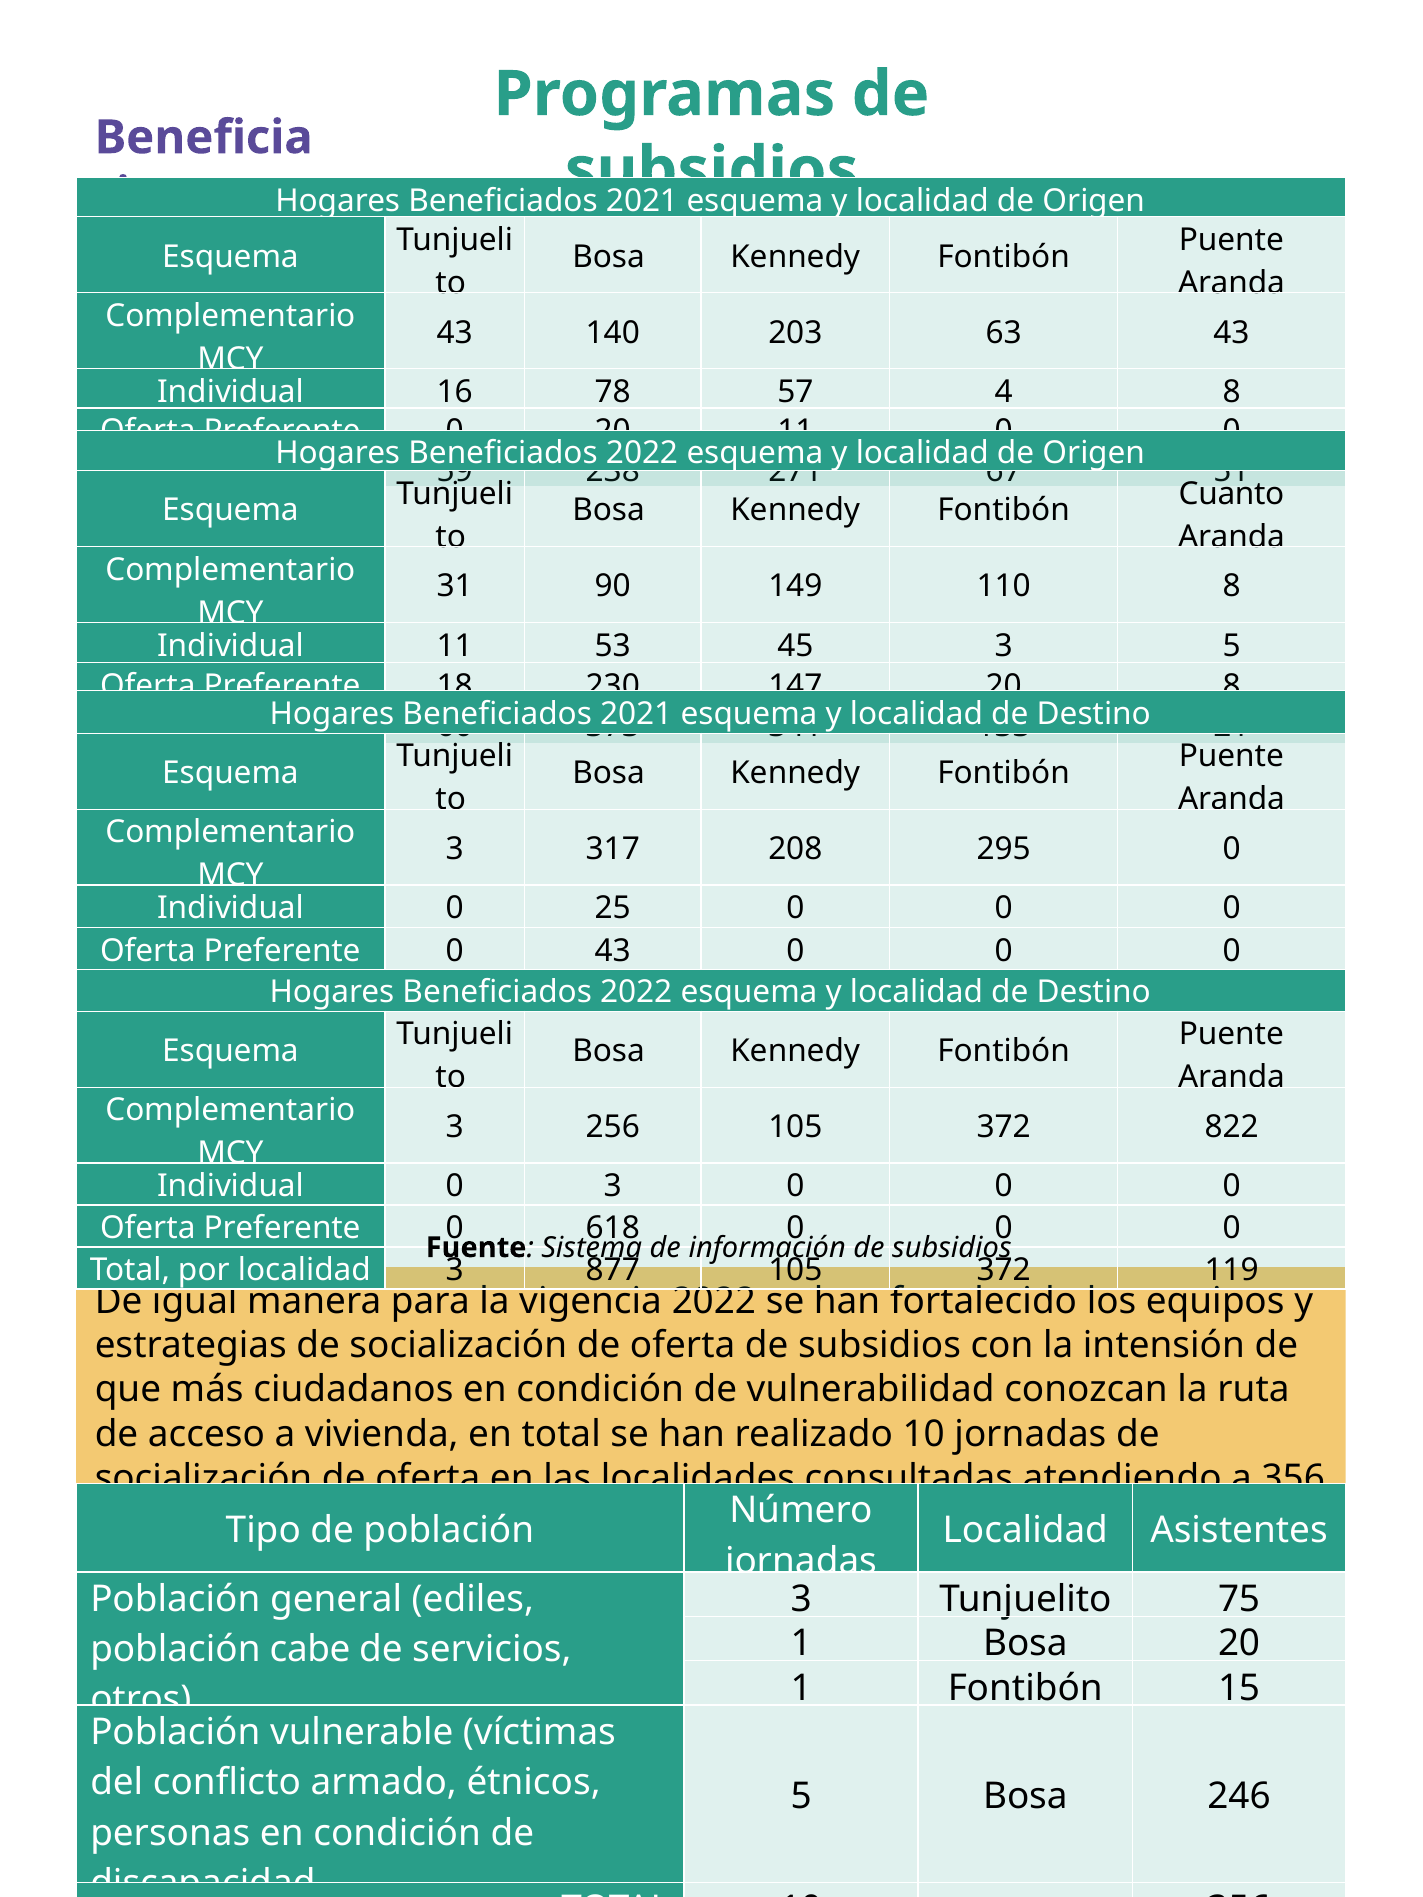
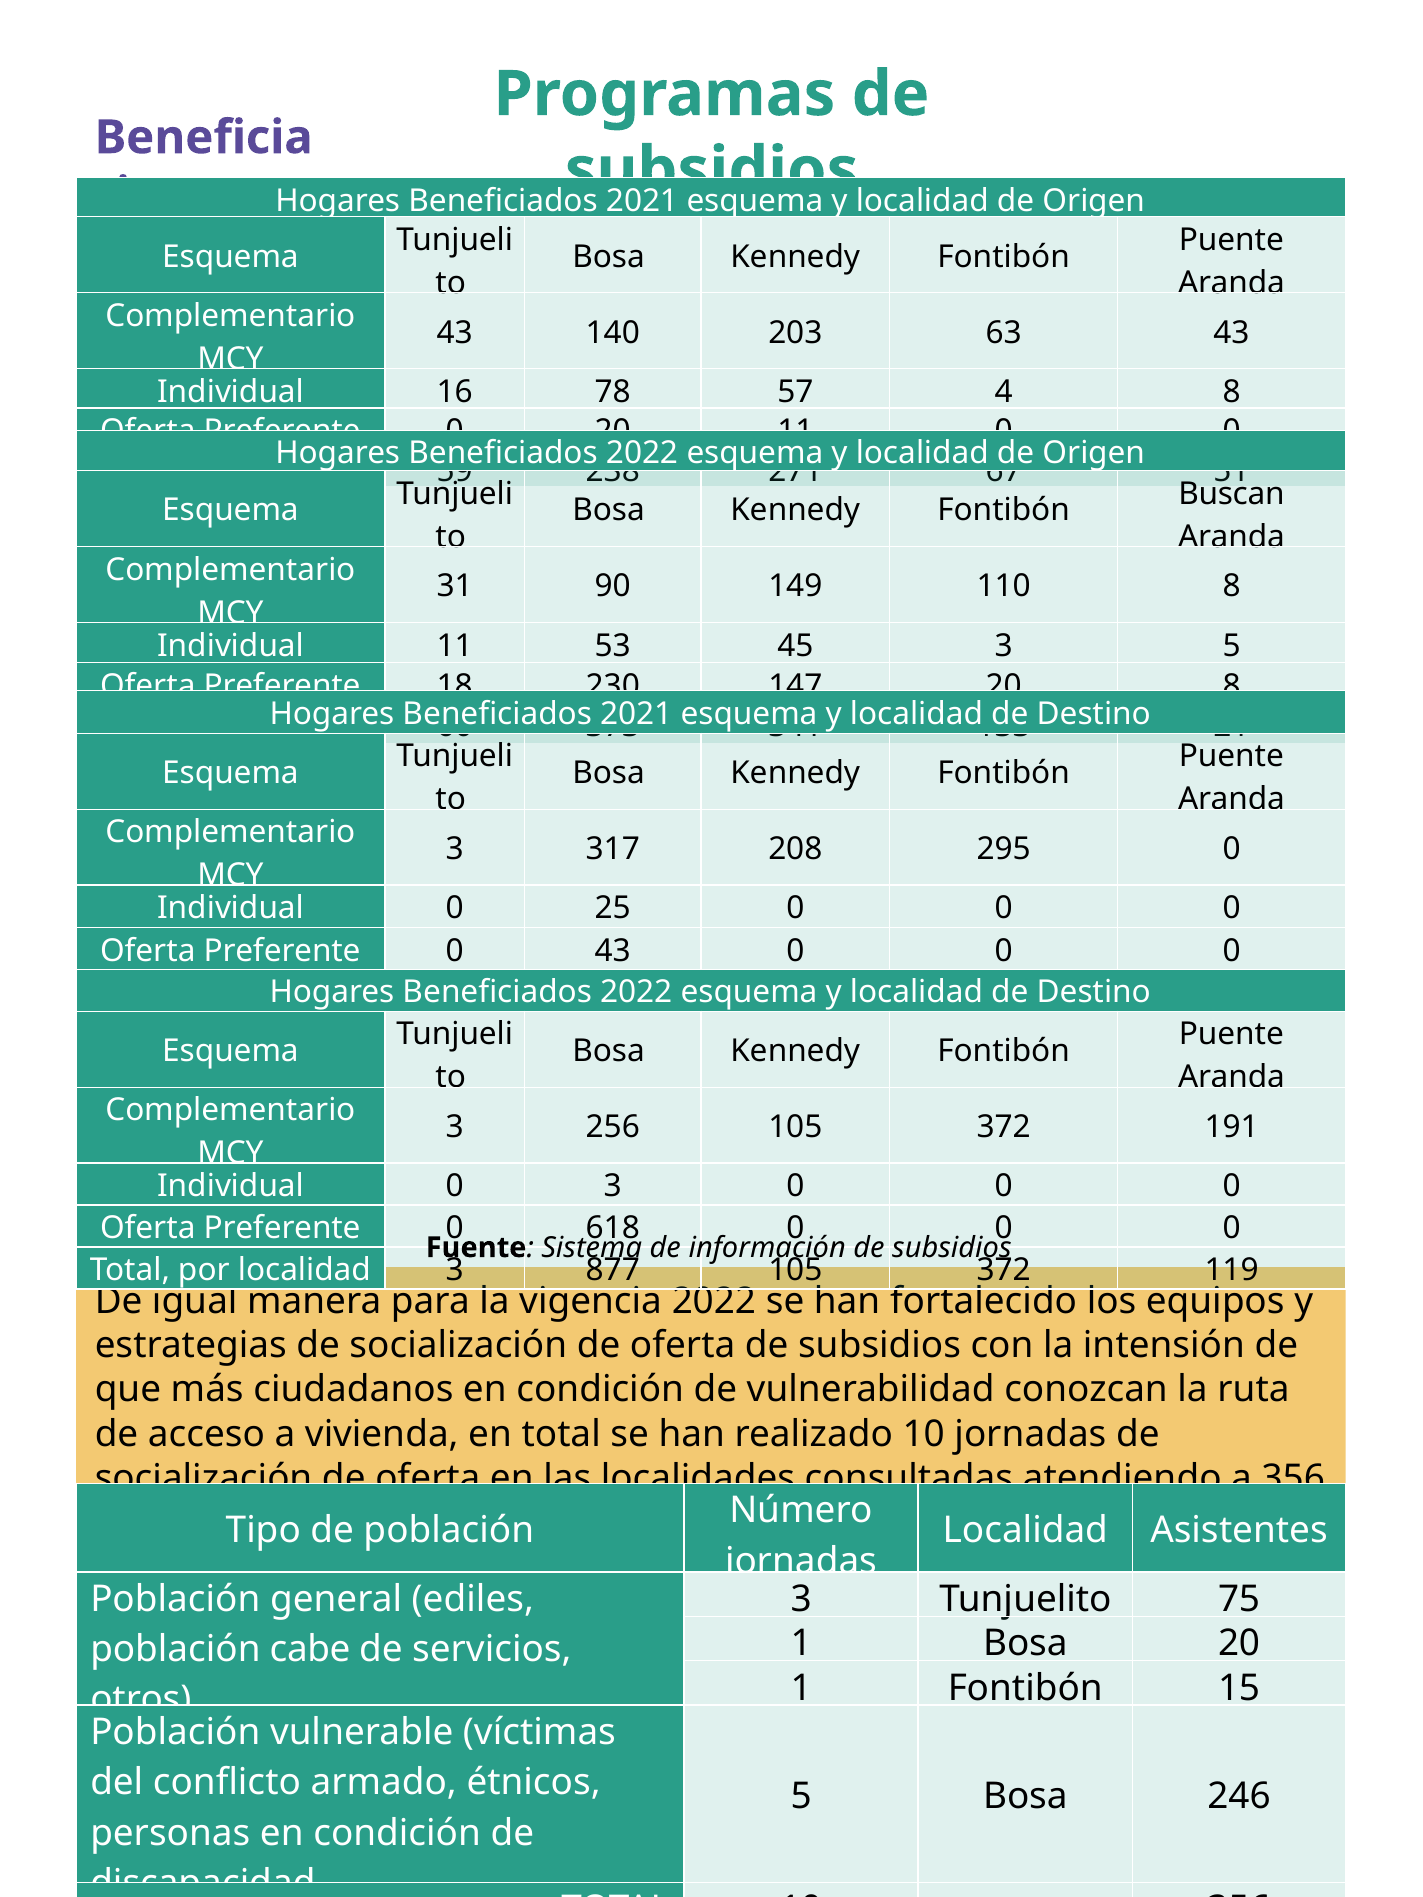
Cuanto: Cuanto -> Buscan (1232, 494)
822: 822 -> 191 (1232, 1127)
